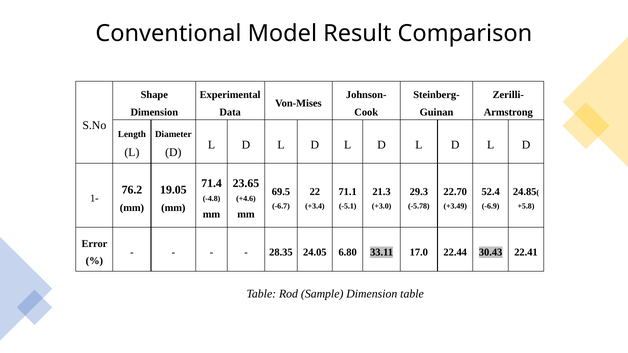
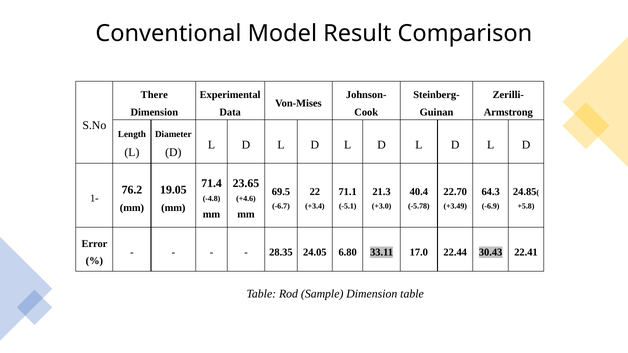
Shape: Shape -> There (154, 95)
29.3: 29.3 -> 40.4 (419, 192)
52.4: 52.4 -> 64.3 (491, 192)
